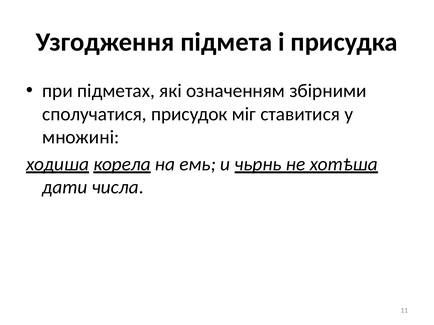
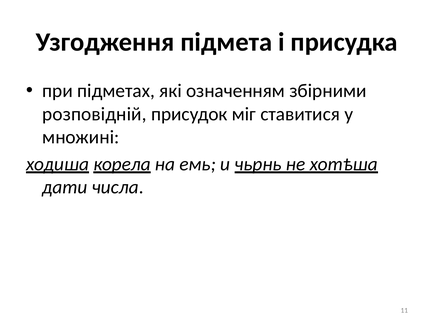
сполучатися: сполучатися -> розповідній (94, 114)
